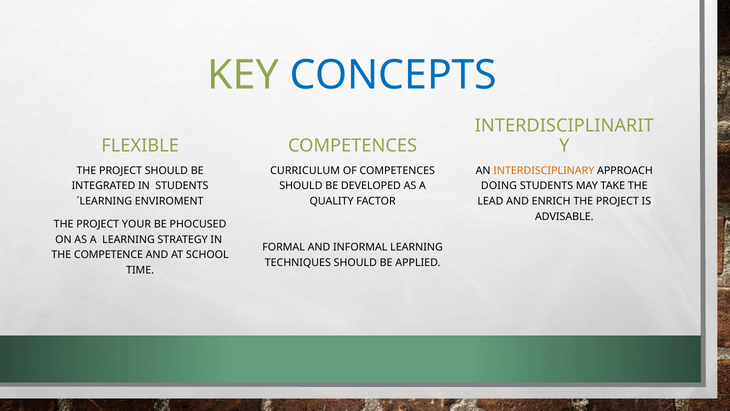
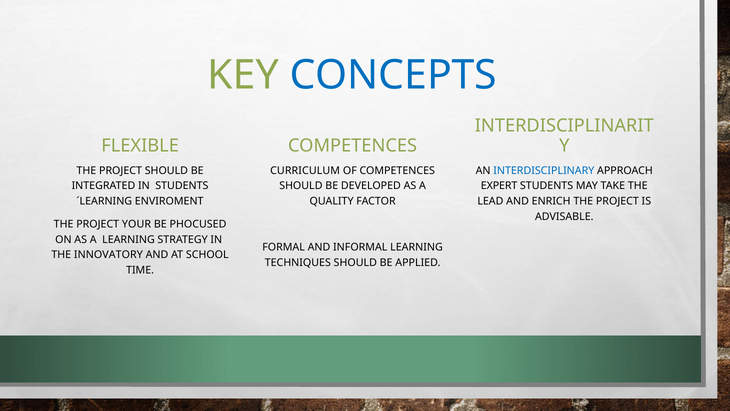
INTERDISCIPLINARY colour: orange -> blue (544, 170)
DOING: DOING -> EXPERT (499, 186)
COMPETENCE: COMPETENCE -> INNOVATORY (108, 255)
